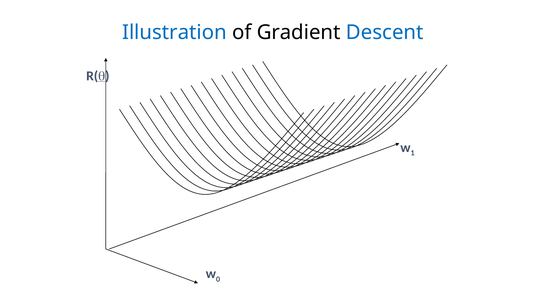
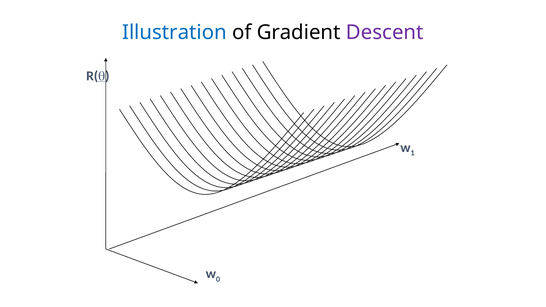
Descent colour: blue -> purple (385, 32)
